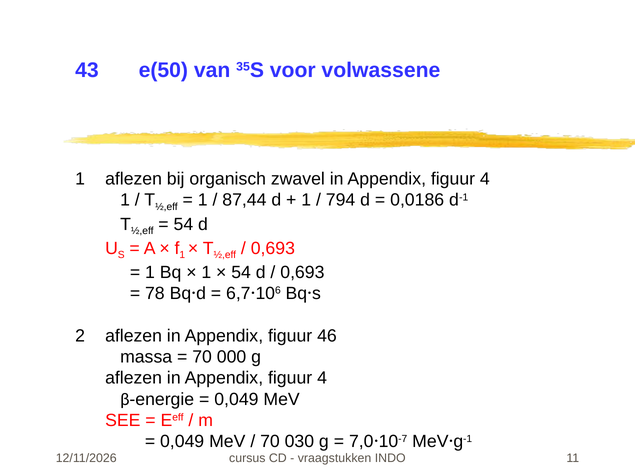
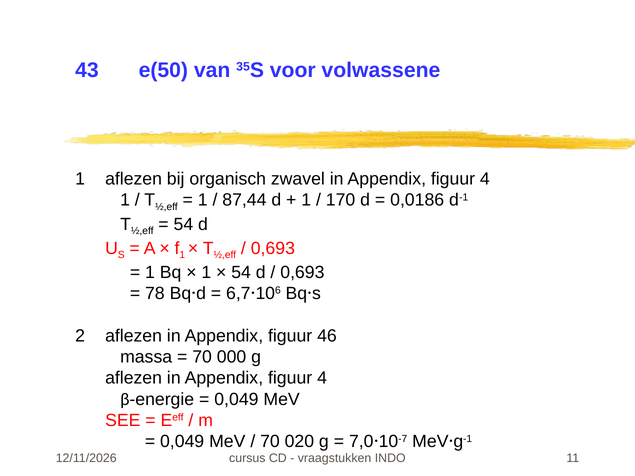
794: 794 -> 170 (341, 200)
030: 030 -> 020 (299, 442)
